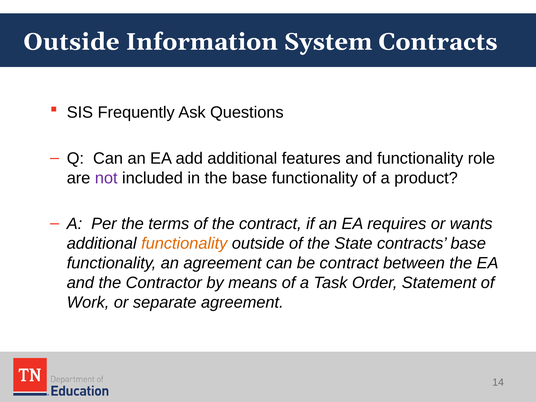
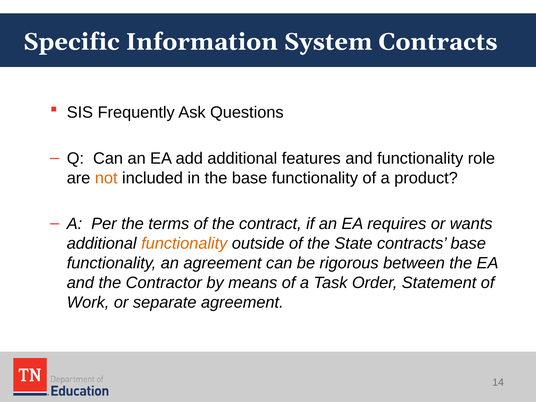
Outside: Outside -> Specific (71, 42)
not colour: purple -> orange (106, 178)
be contract: contract -> rigorous (349, 263)
